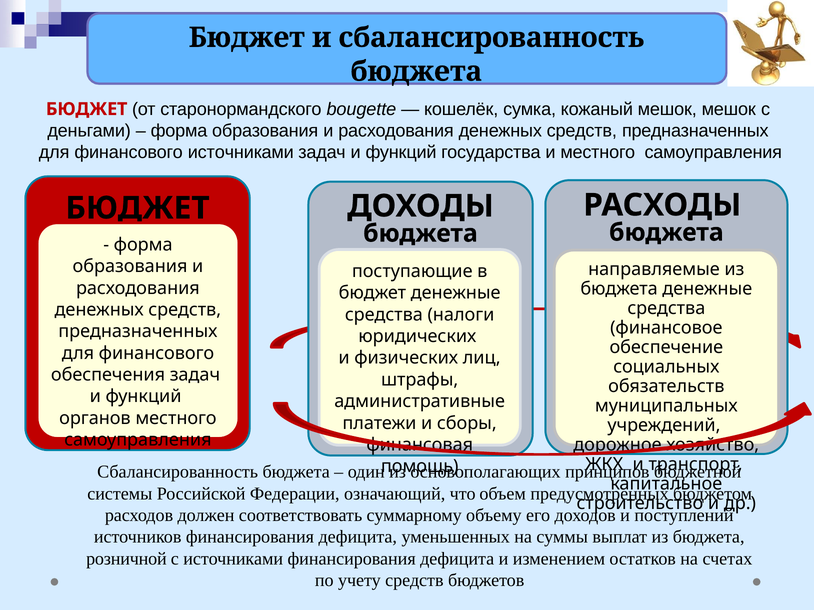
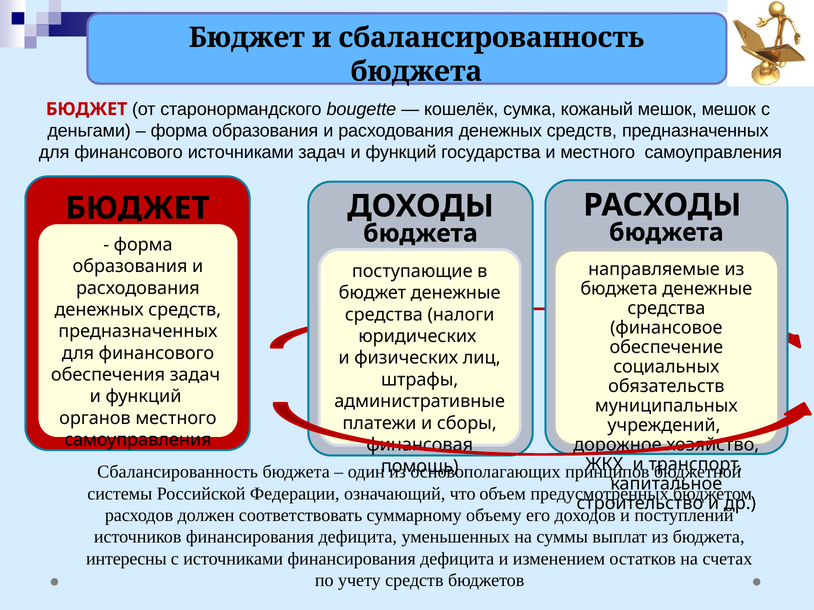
розничной: розничной -> интересны (126, 559)
